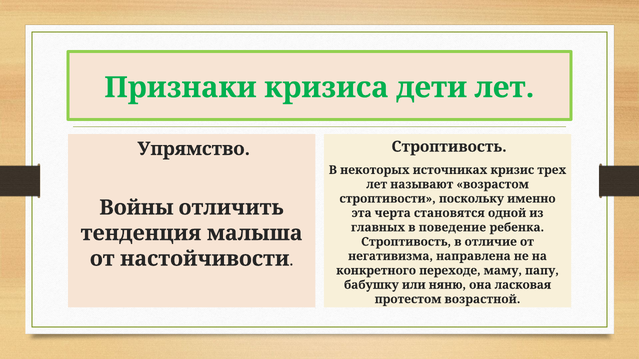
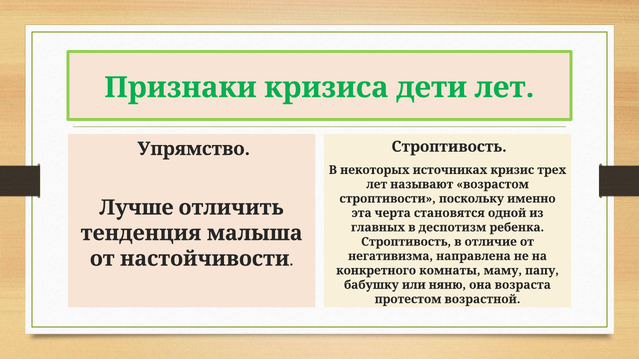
Войны: Войны -> Лучше (136, 208)
поведение: поведение -> деспотизм (452, 228)
переходе: переходе -> комнаты (450, 271)
ласковая: ласковая -> возраста (523, 285)
